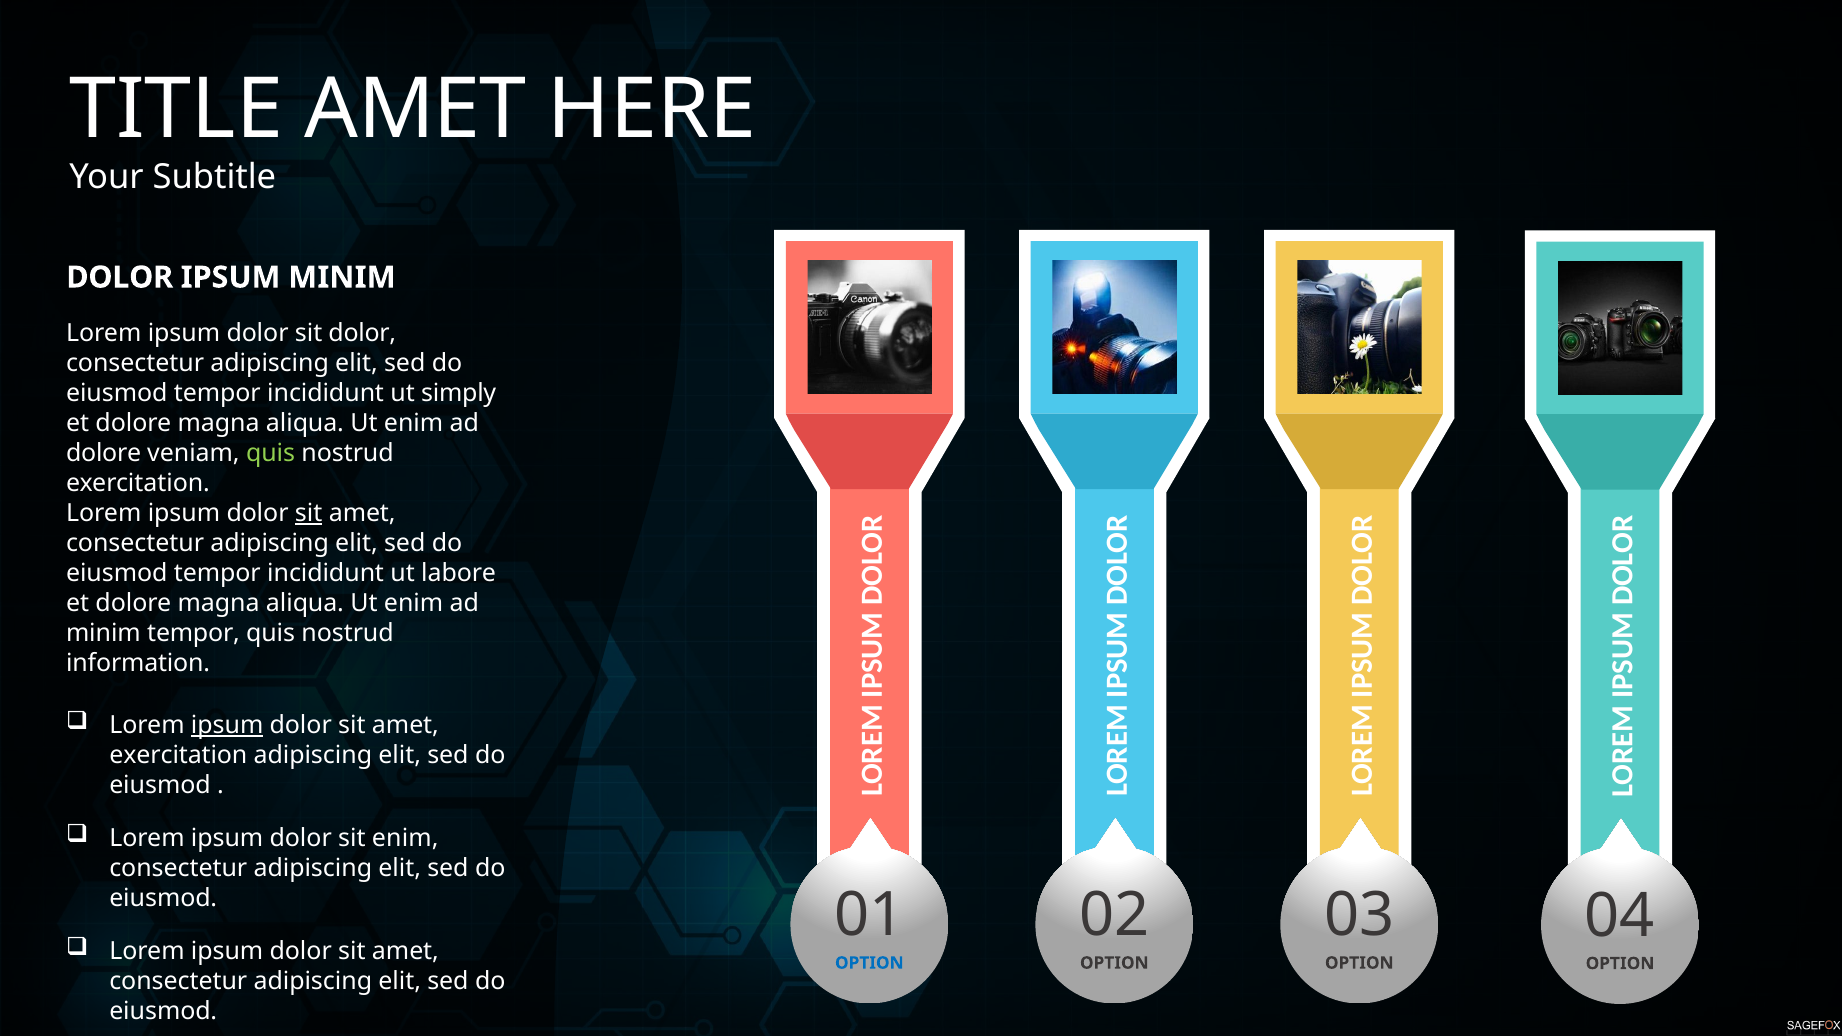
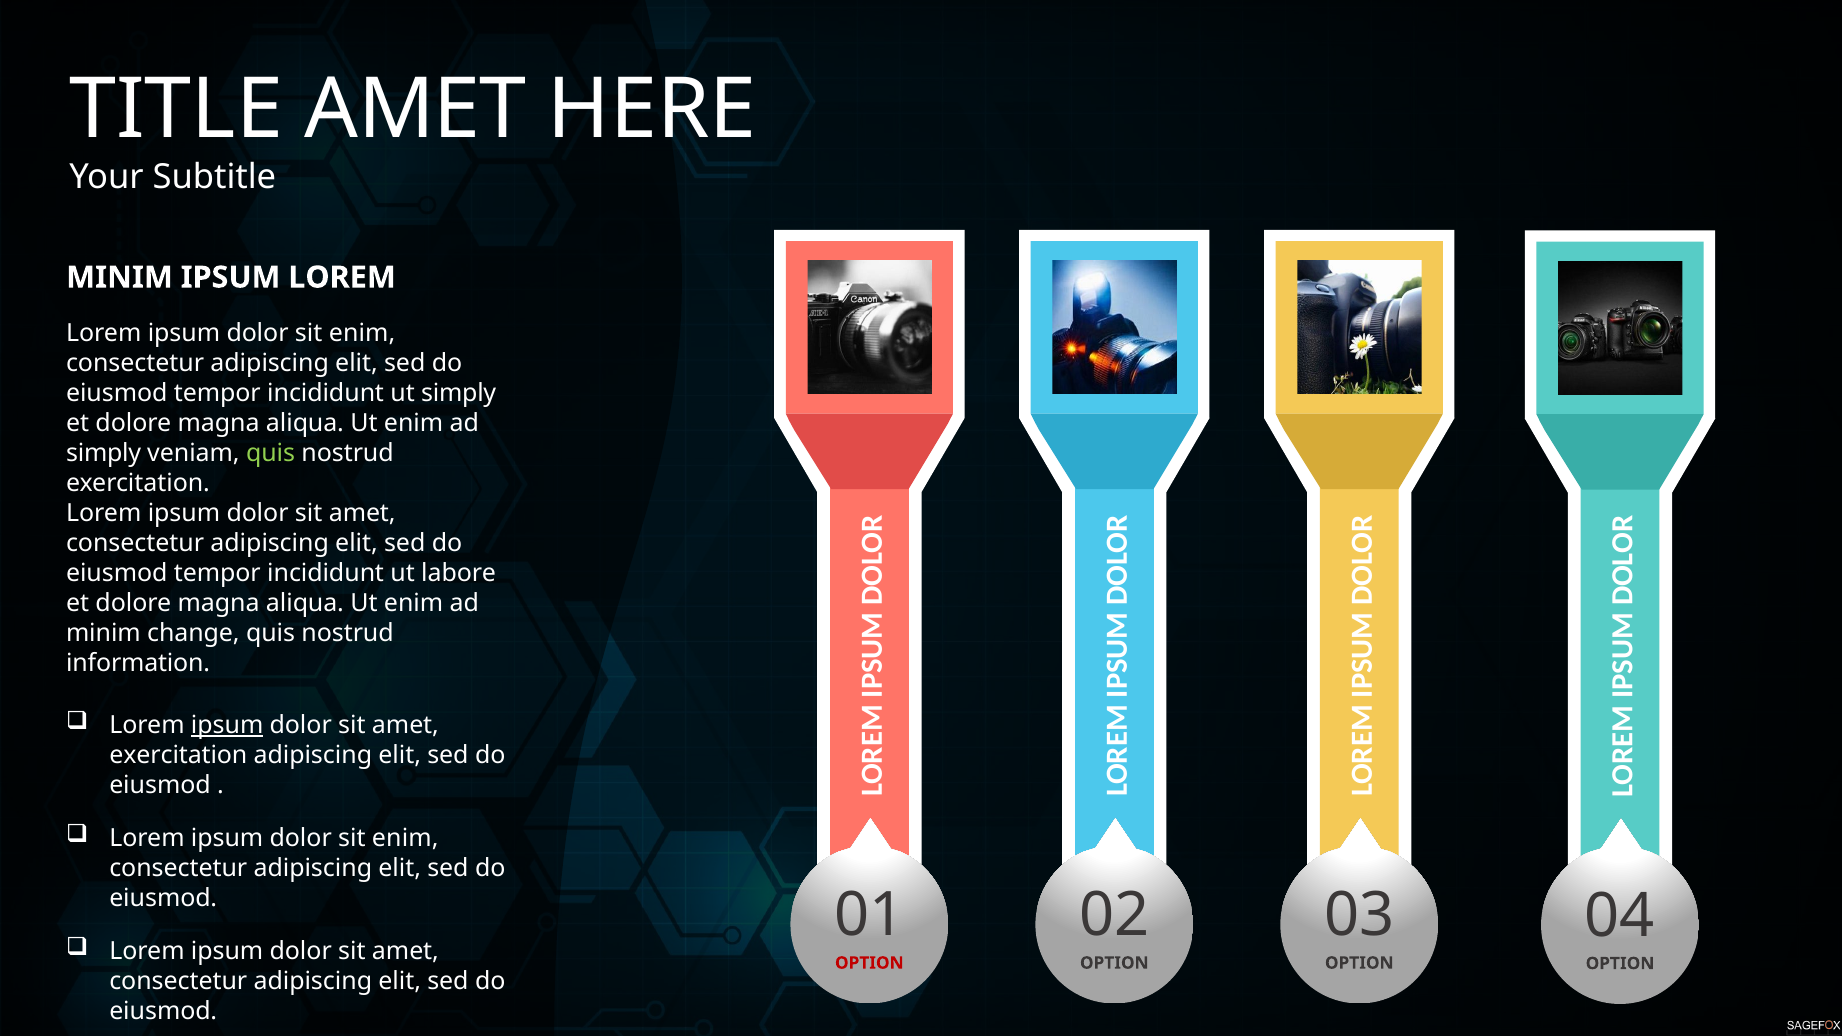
DOLOR: DOLOR -> MINIM (120, 277)
IPSUM MINIM: MINIM -> LOREM (342, 277)
dolor: dolor -> enim (362, 333)
dolore: dolore -> simply (104, 453)
sit underline: present -> none (309, 513)
minim tempor: tempor -> change (193, 633)
OPTION colour: blue -> red (869, 963)
